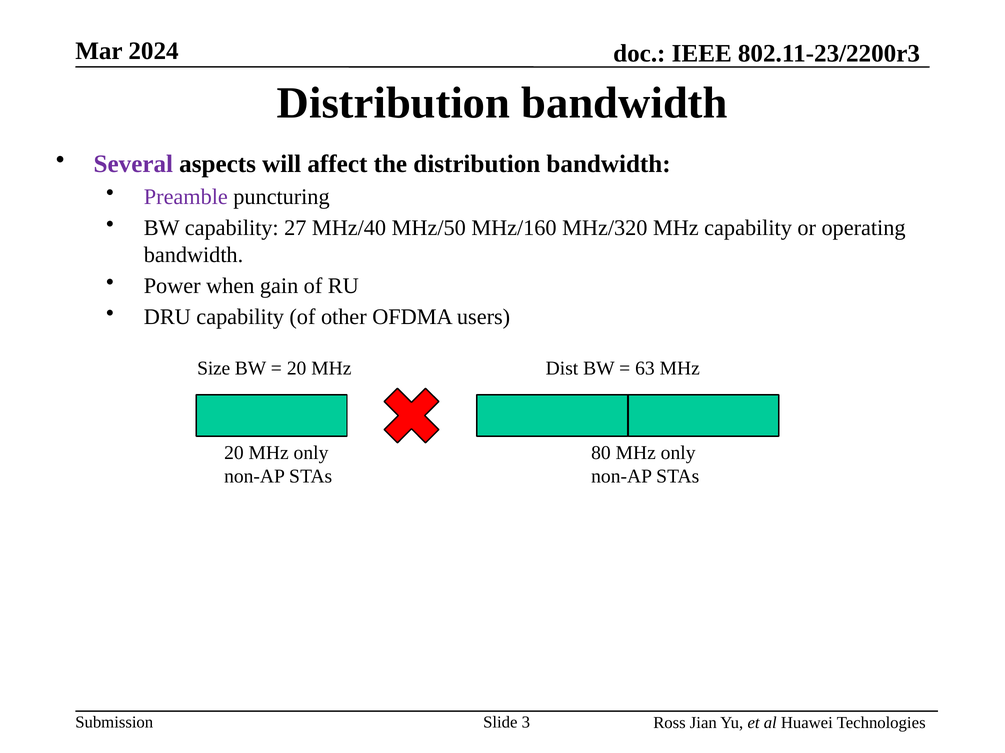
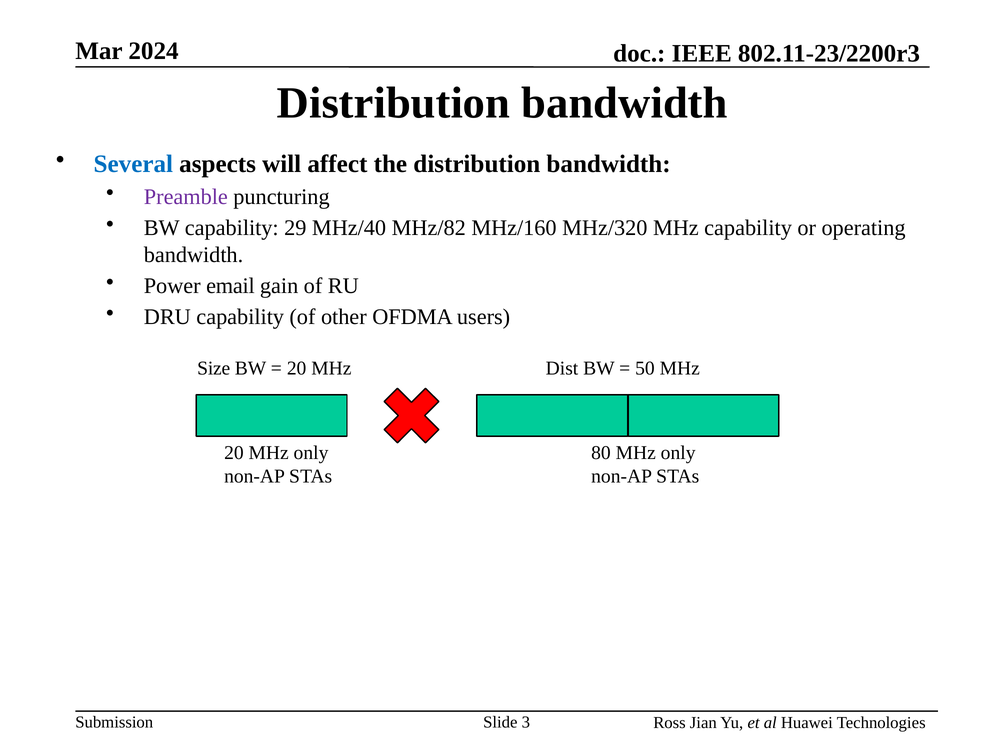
Several colour: purple -> blue (133, 164)
27: 27 -> 29 (295, 228)
MHz/50: MHz/50 -> MHz/82 (429, 228)
when: when -> email (230, 286)
63: 63 -> 50 (645, 369)
